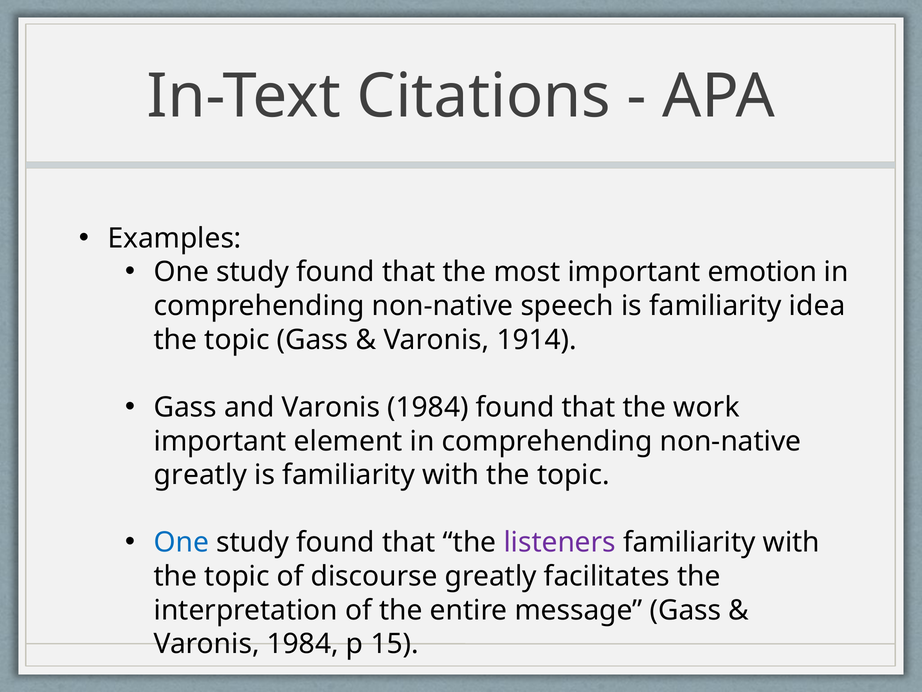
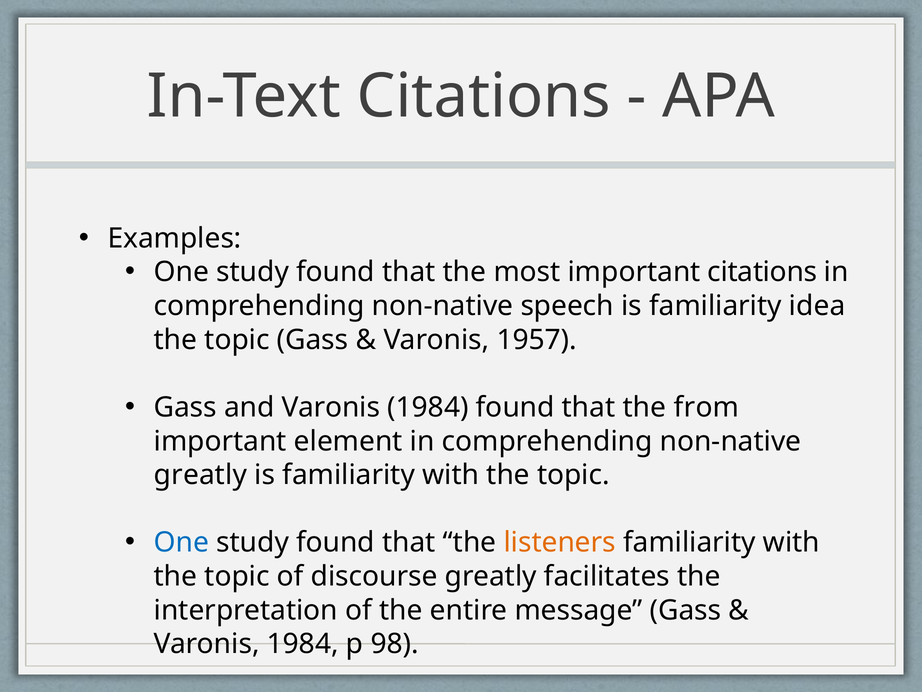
important emotion: emotion -> citations (762, 272)
1914: 1914 -> 1957 (537, 340)
work: work -> from (707, 407)
listeners colour: purple -> orange (560, 542)
15: 15 -> 98 (395, 644)
